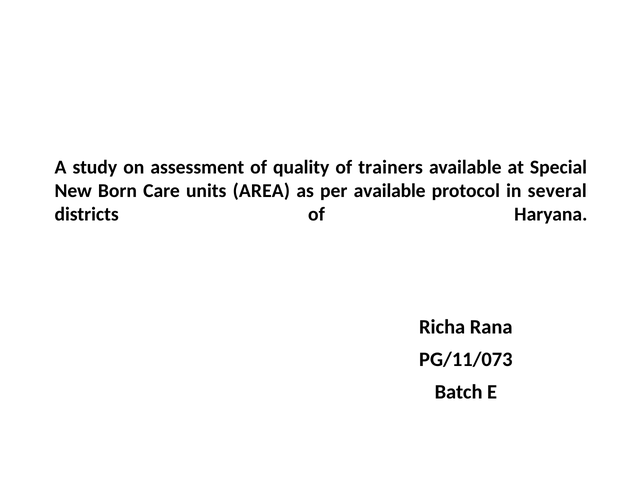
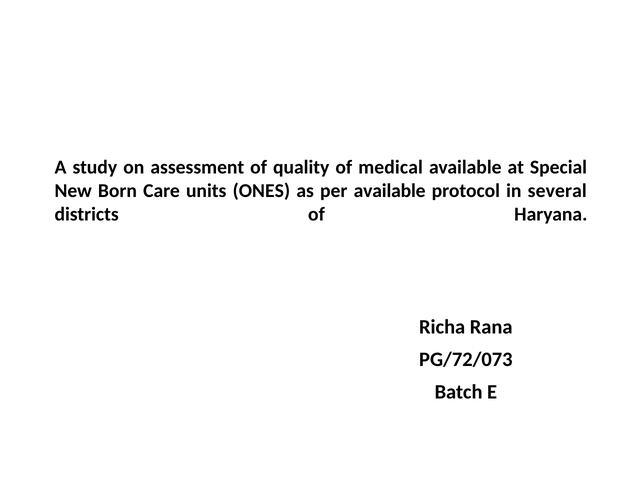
trainers: trainers -> medical (391, 167)
AREA: AREA -> ONES (261, 191)
PG/11/073: PG/11/073 -> PG/72/073 (466, 360)
